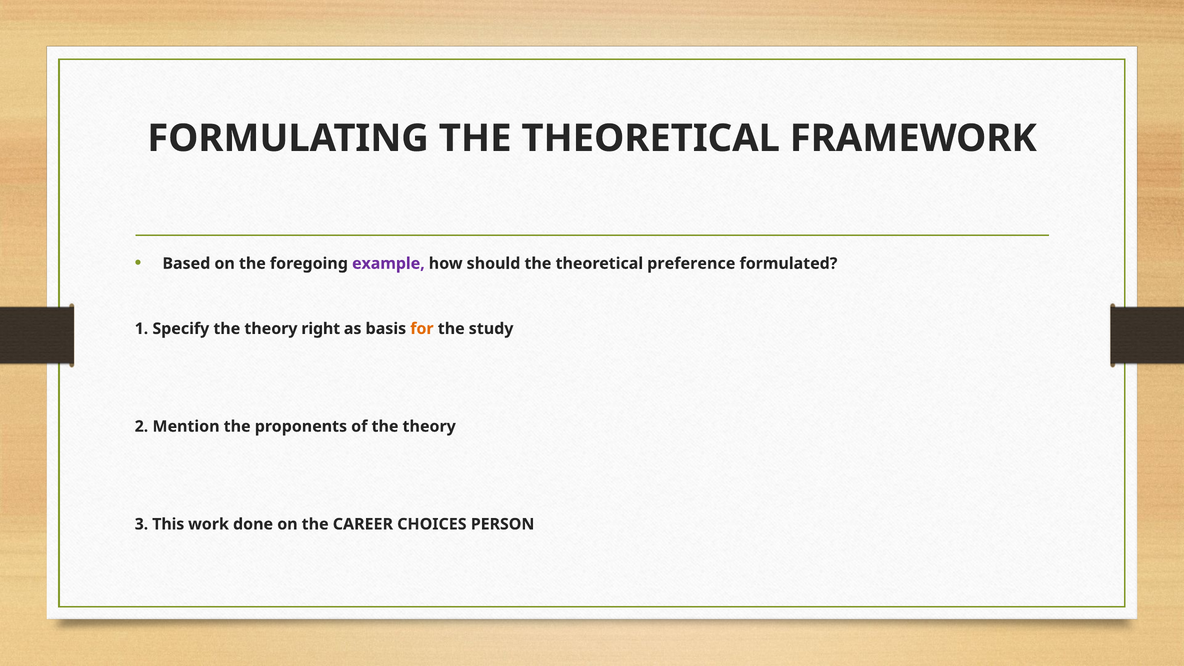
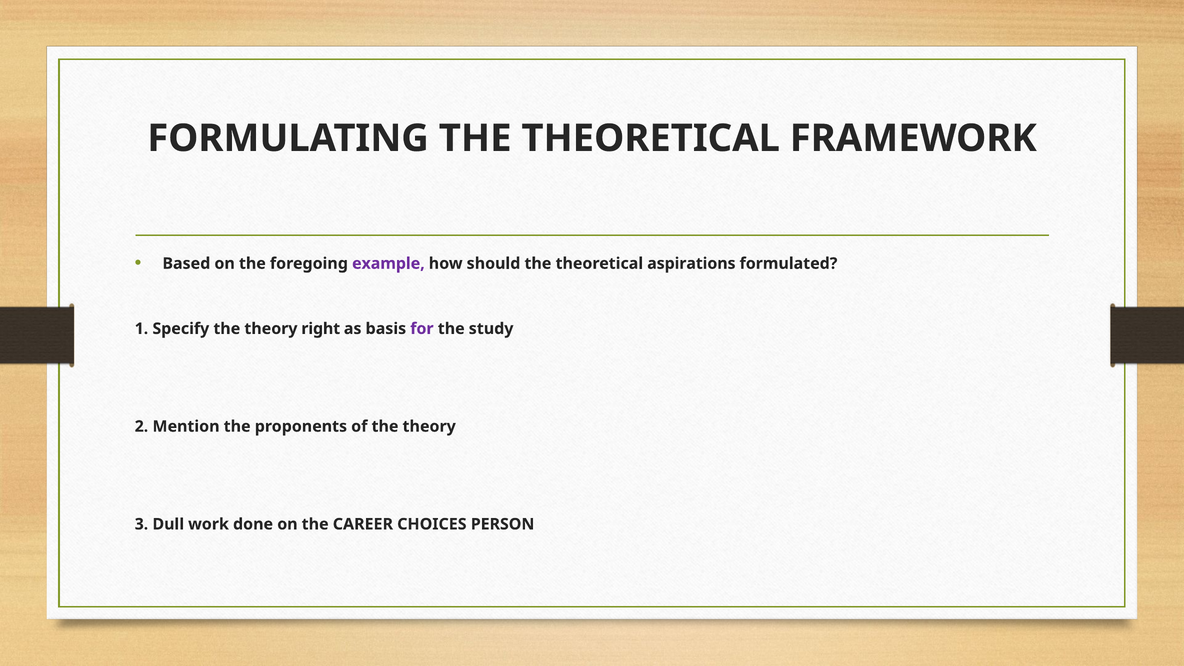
preference: preference -> aspirations (691, 264)
for colour: orange -> purple (422, 329)
This: This -> Dull (168, 524)
